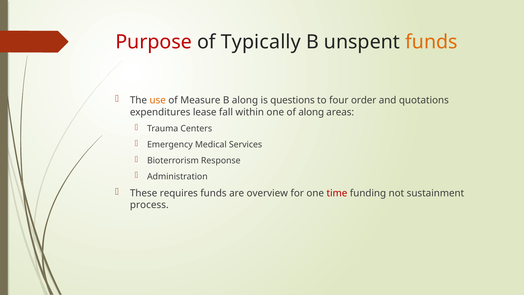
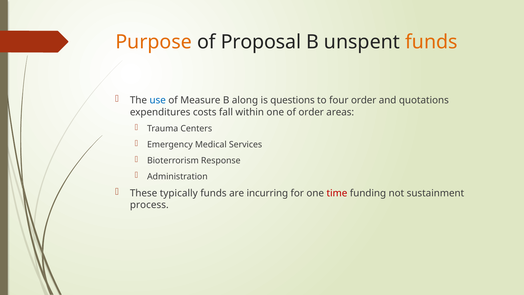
Purpose colour: red -> orange (154, 42)
Typically: Typically -> Proposal (261, 42)
use colour: orange -> blue (158, 100)
lease: lease -> costs (205, 112)
of along: along -> order (311, 112)
requires: requires -> typically (179, 193)
overview: overview -> incurring (267, 193)
